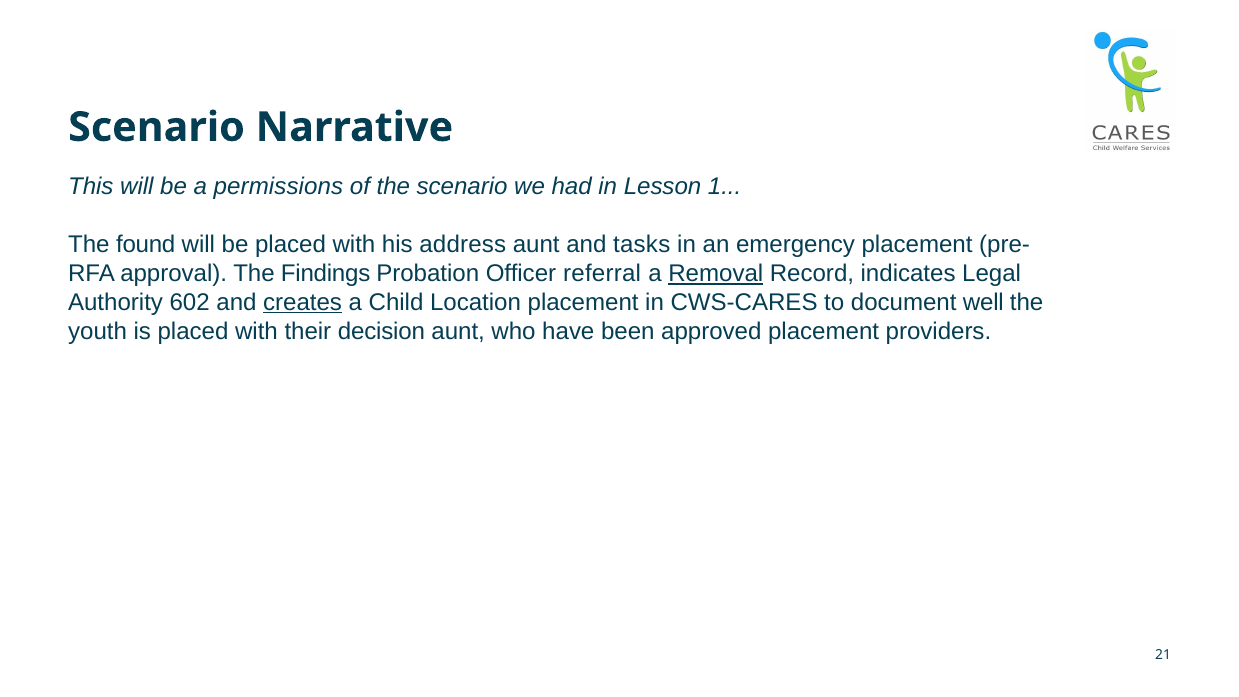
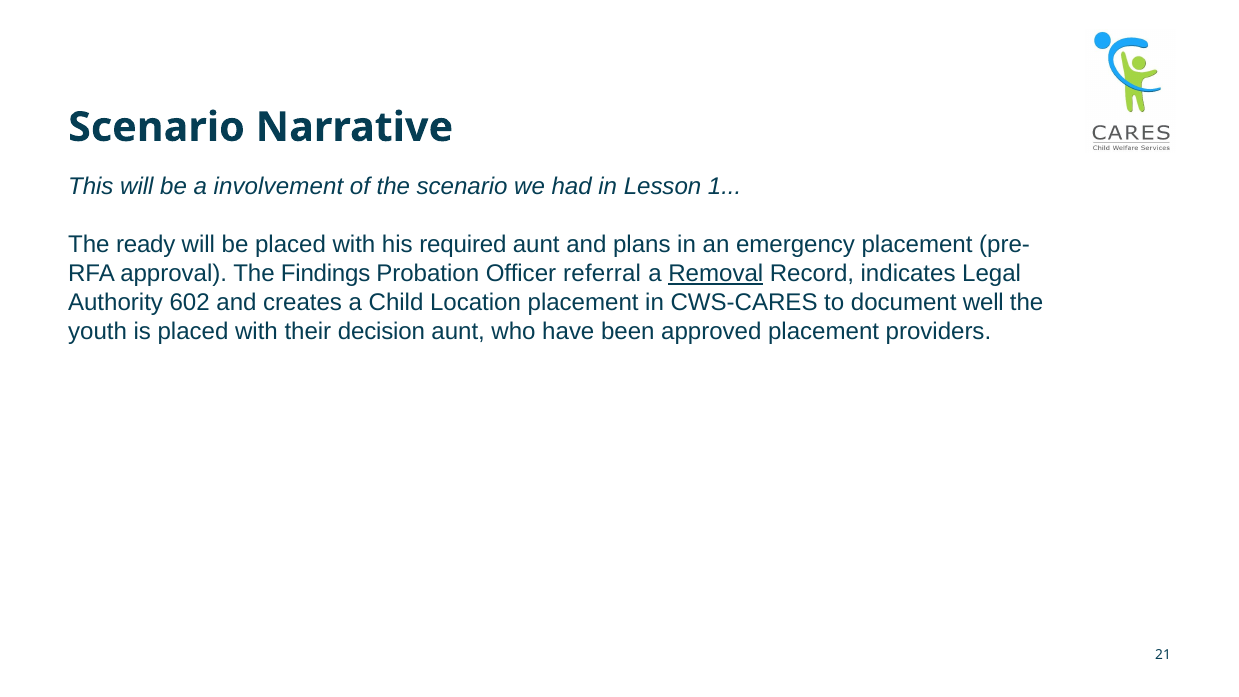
permissions: permissions -> involvement (278, 187)
found: found -> ready (146, 245)
address: address -> required (463, 245)
tasks: tasks -> plans (642, 245)
creates underline: present -> none (303, 302)
